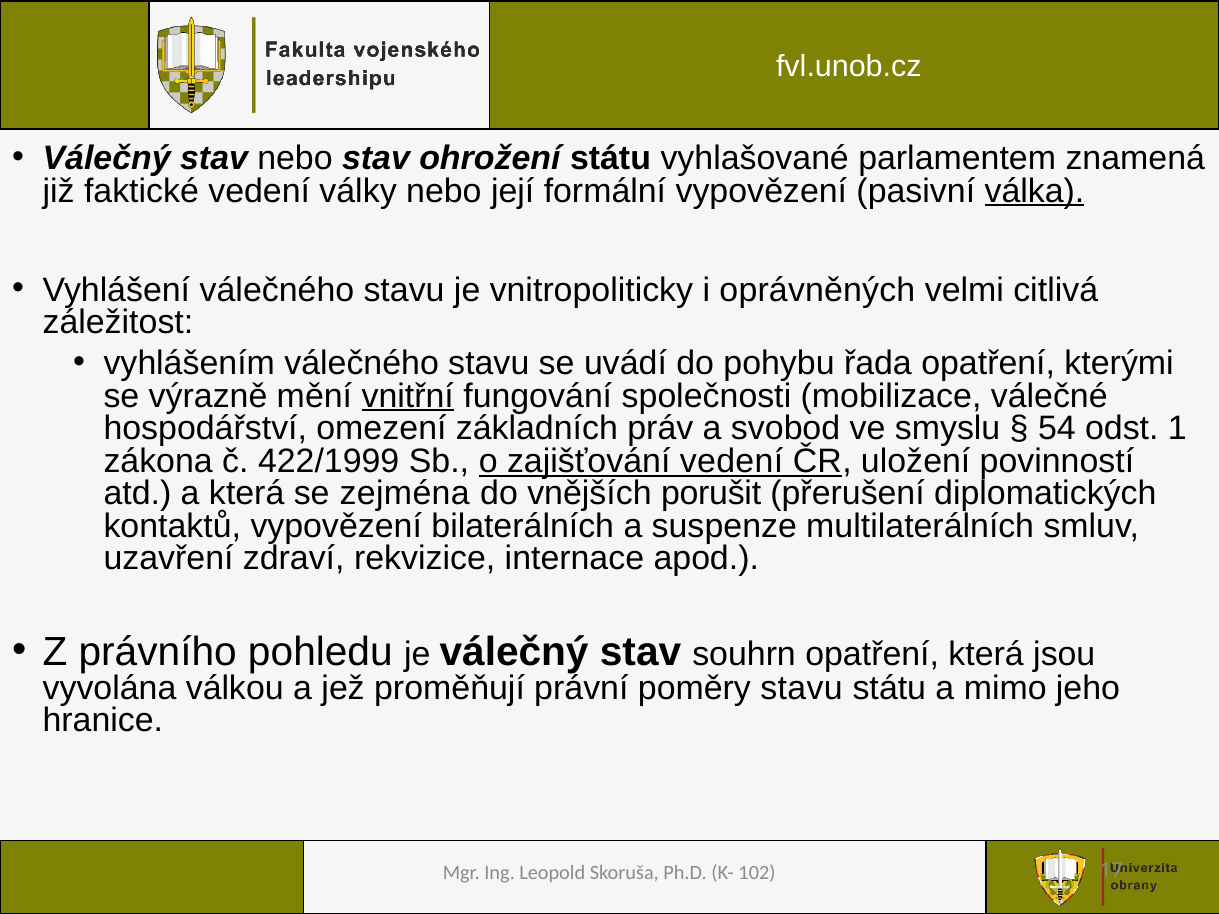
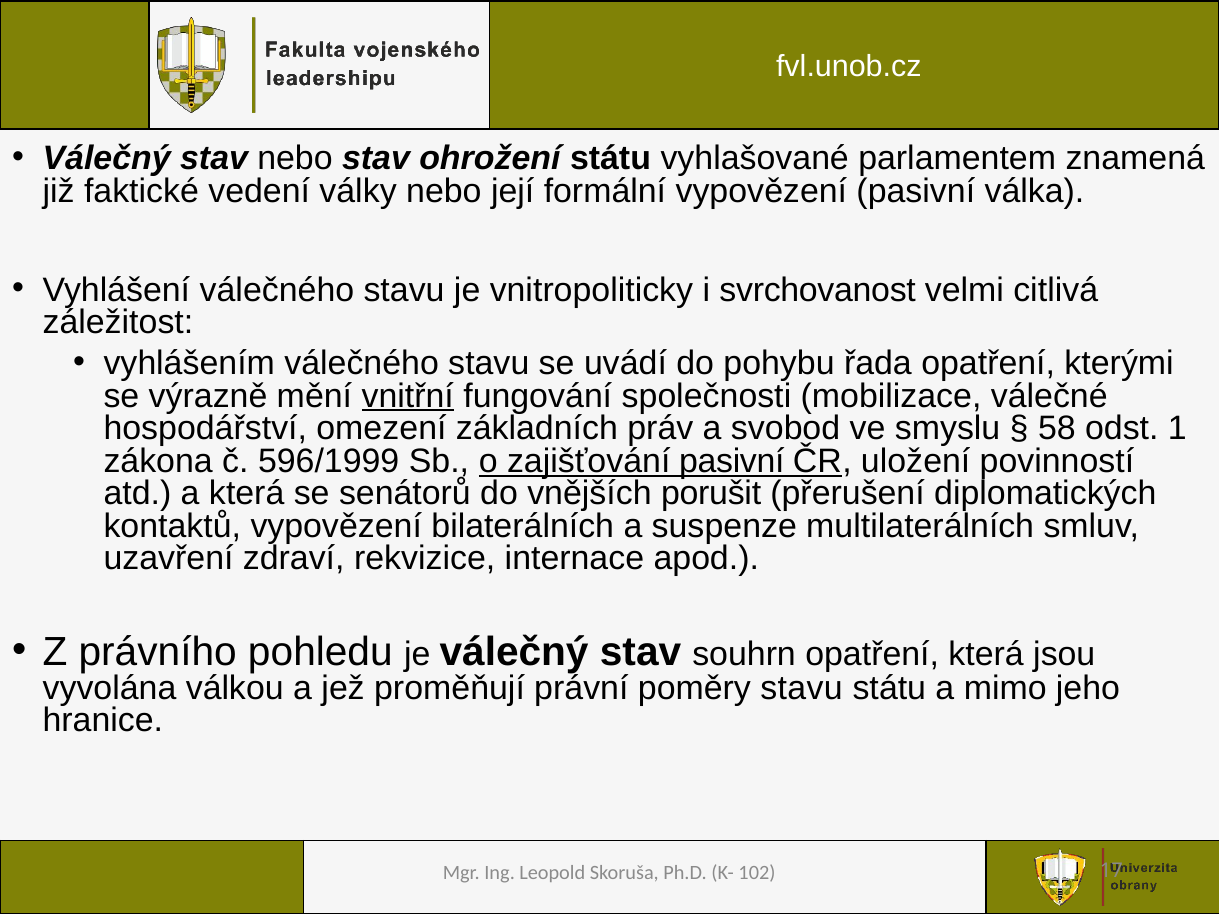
válka underline: present -> none (1035, 191)
oprávněných: oprávněných -> svrchovanost (818, 290)
54: 54 -> 58 (1057, 429)
422/1999: 422/1999 -> 596/1999 (329, 461)
zajišťování vedení: vedení -> pasivní (732, 461)
zejména: zejména -> senátorů (405, 494)
